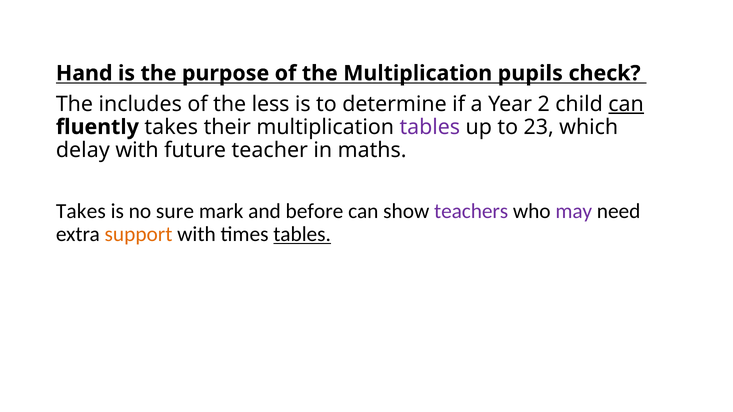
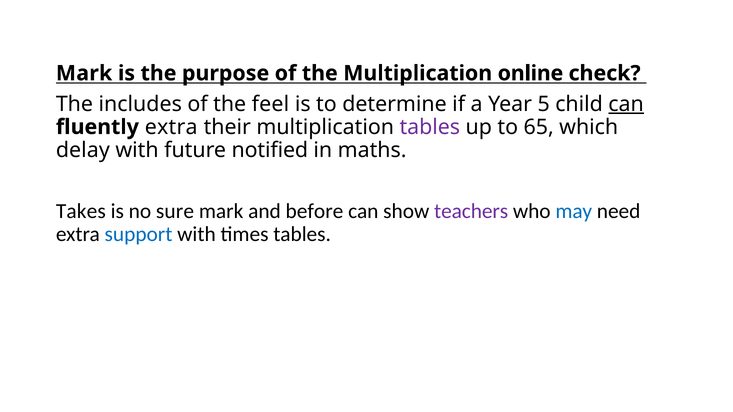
Hand: Hand -> Mark (84, 73)
pupils: pupils -> online (530, 73)
less: less -> feel (270, 104)
2: 2 -> 5 (544, 104)
fluently takes: takes -> extra (171, 127)
23: 23 -> 65 (539, 127)
teacher: teacher -> notified (270, 150)
may colour: purple -> blue (574, 211)
support colour: orange -> blue (139, 235)
tables underline: present -> none (302, 235)
